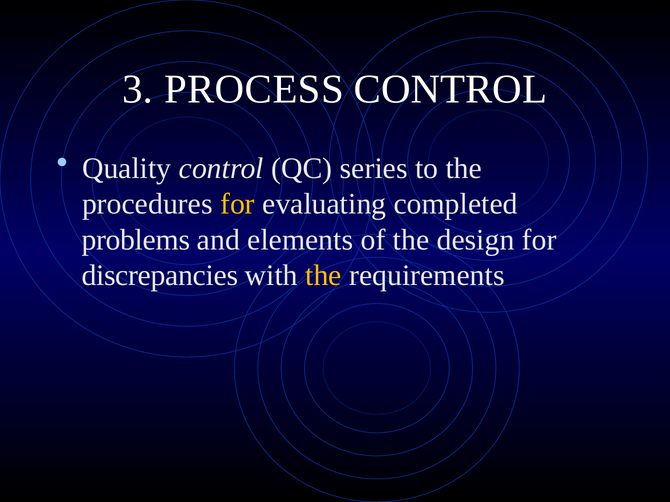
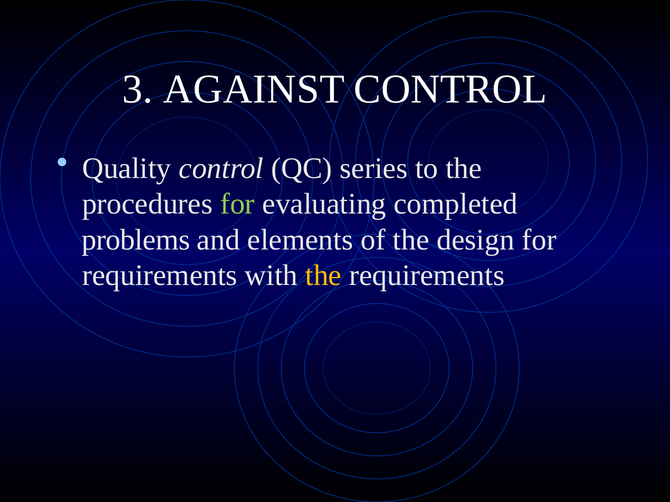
PROCESS: PROCESS -> AGAINST (254, 89)
for colour: yellow -> light green (238, 204)
discrepancies: discrepancies -> requirements (160, 276)
